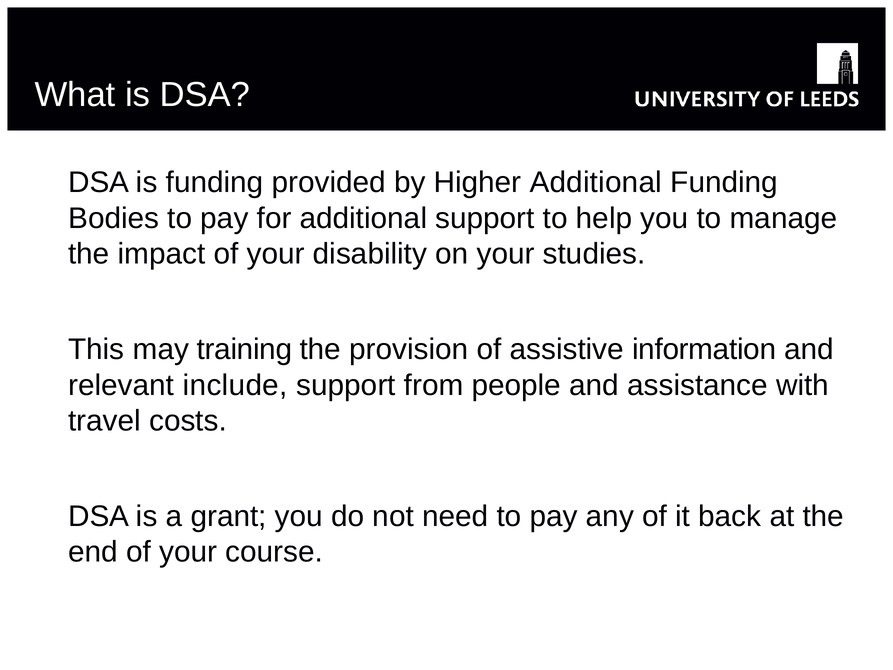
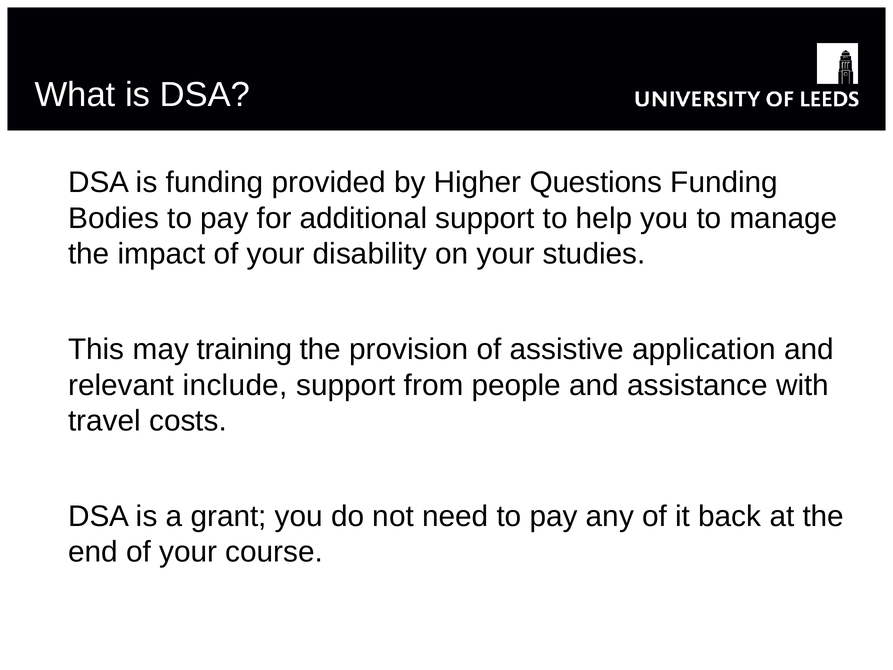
Higher Additional: Additional -> Questions (596, 183)
information: information -> application (704, 349)
